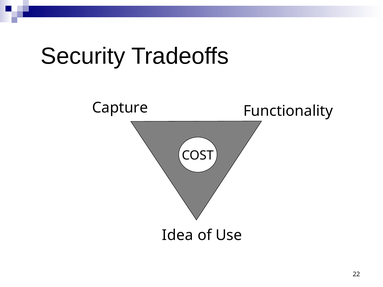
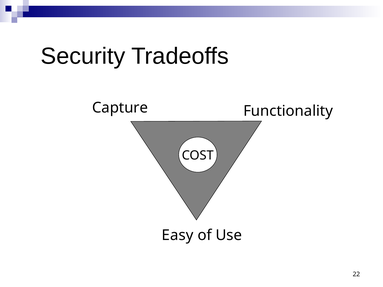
Idea: Idea -> Easy (178, 236)
